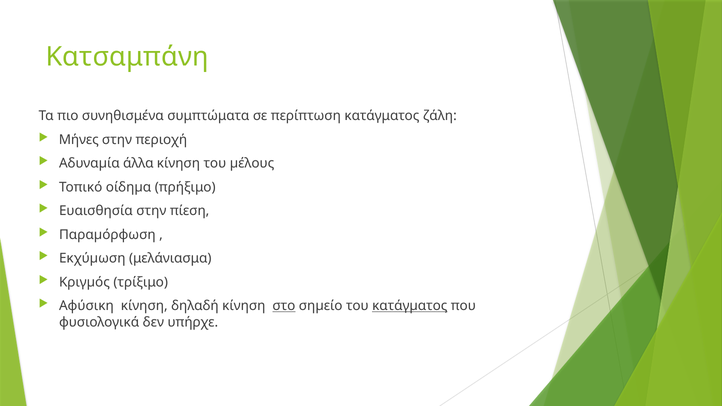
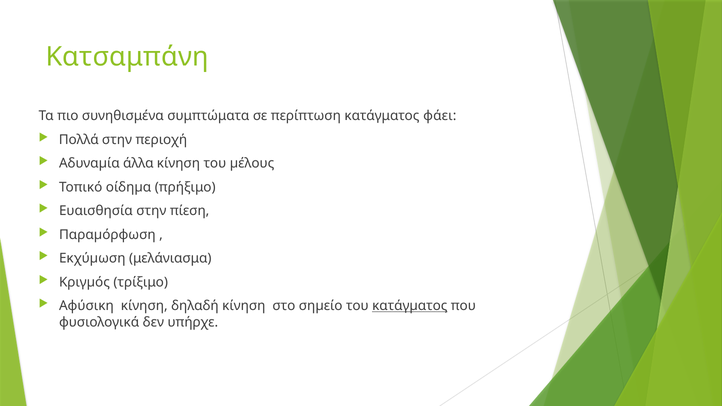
ζάλη: ζάλη -> φάει (440, 116)
Μήνες: Μήνες -> Πολλά (79, 140)
στο underline: present -> none (284, 306)
